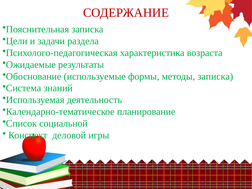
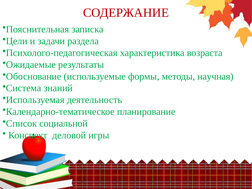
методы записка: записка -> научная (215, 76)
